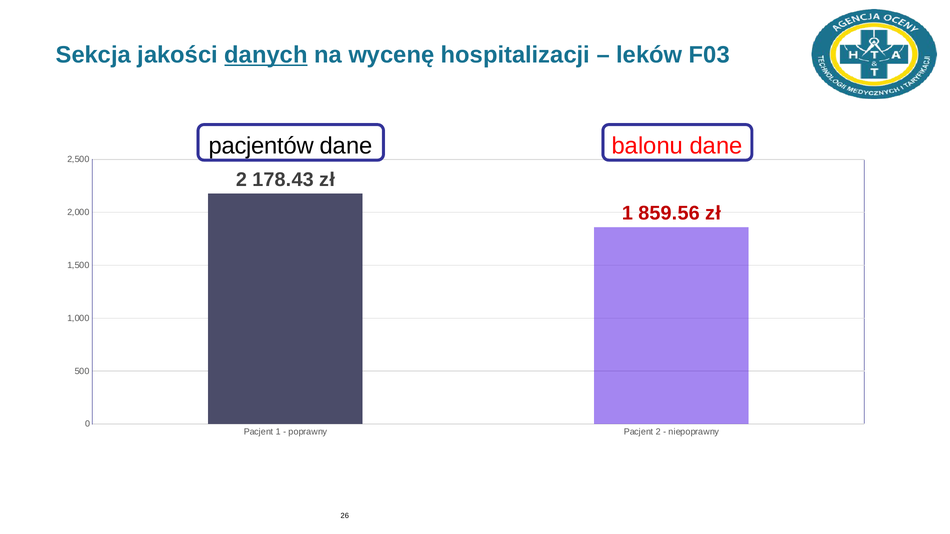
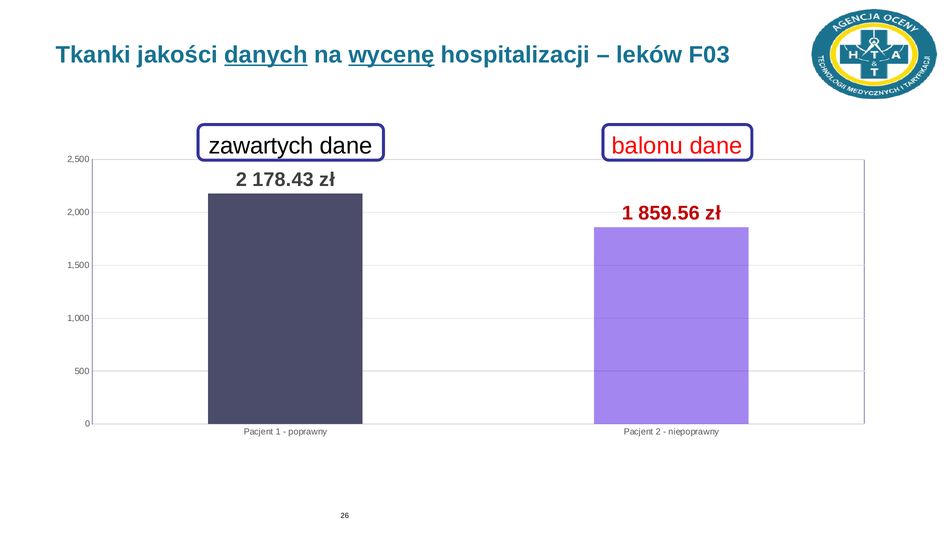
Sekcja: Sekcja -> Tkanki (93, 55)
wycenę underline: none -> present (391, 55)
pacjentów: pacjentów -> zawartych (261, 146)
